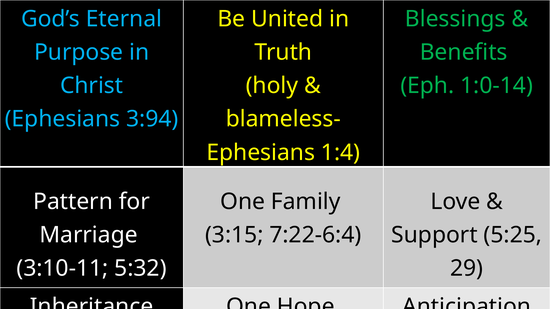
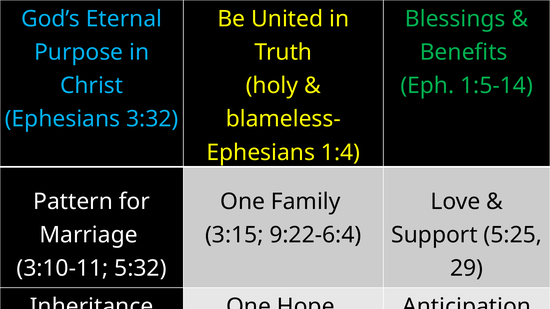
1:0-14: 1:0-14 -> 1:5-14 (497, 86)
3:94: 3:94 -> 3:32 (152, 119)
7:22-6:4: 7:22-6:4 -> 9:22-6:4 (315, 235)
